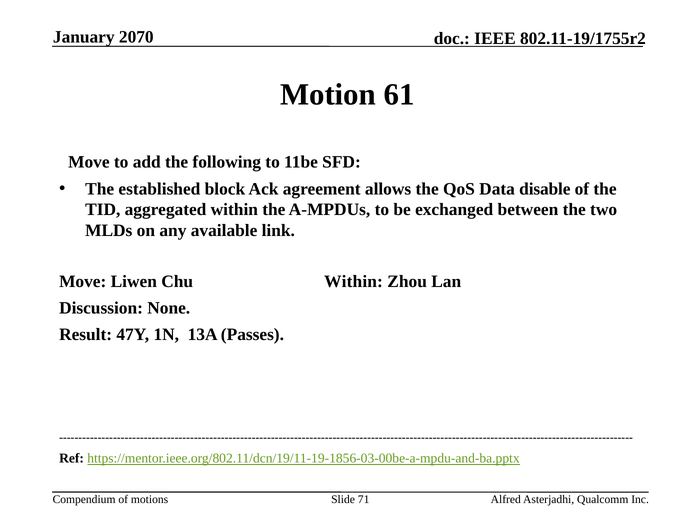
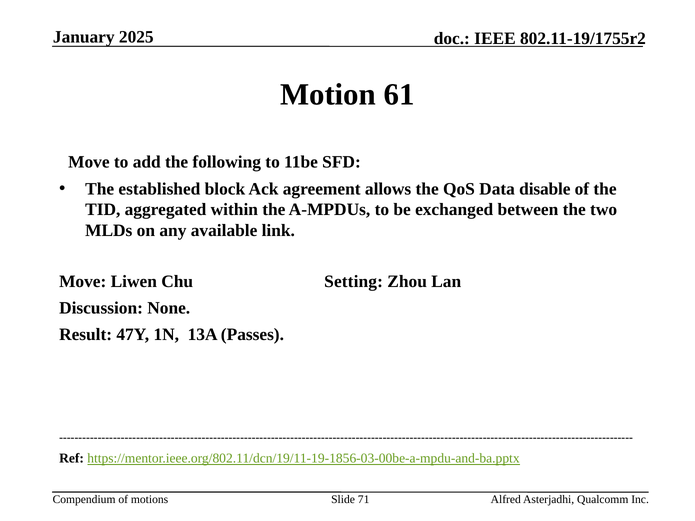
2070: 2070 -> 2025 (136, 37)
Chu Within: Within -> Setting (354, 282)
